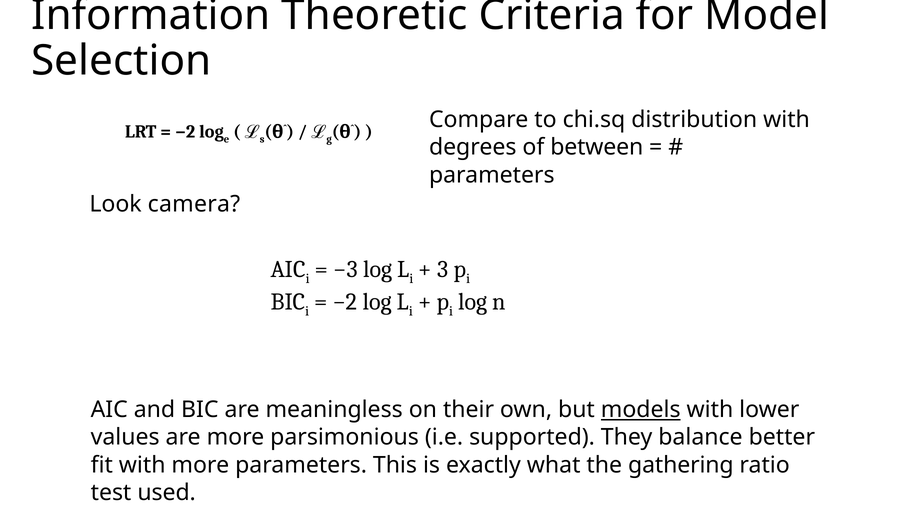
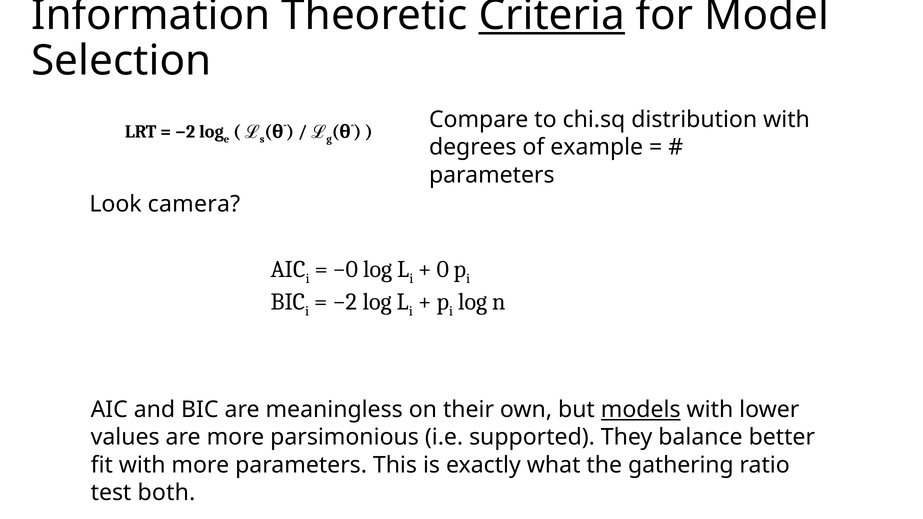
Criteria underline: none -> present (552, 15)
between: between -> example (597, 147)
−3: −3 -> −0 (346, 269)
3: 3 -> 0 (443, 269)
used: used -> both (166, 493)
